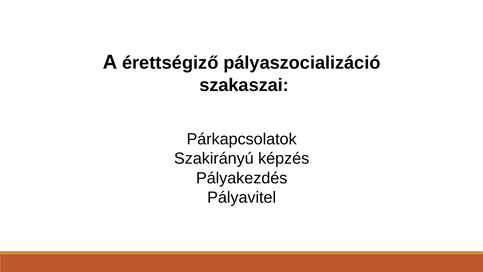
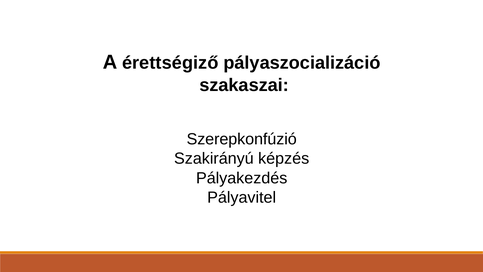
Párkapcsolatok: Párkapcsolatok -> Szerepkonfúzió (242, 139)
